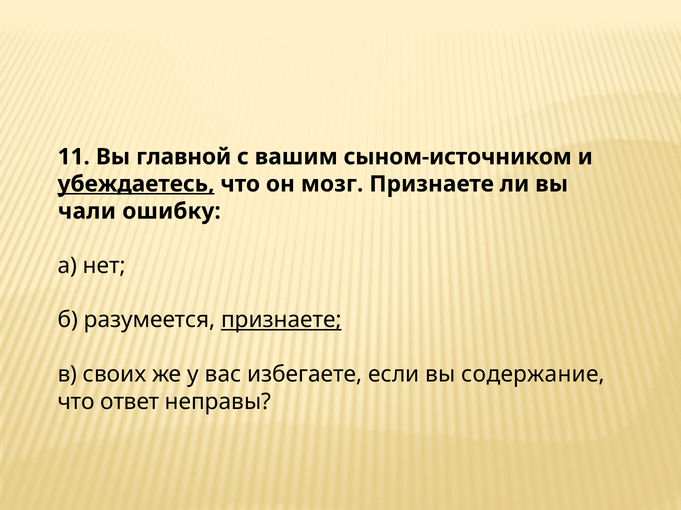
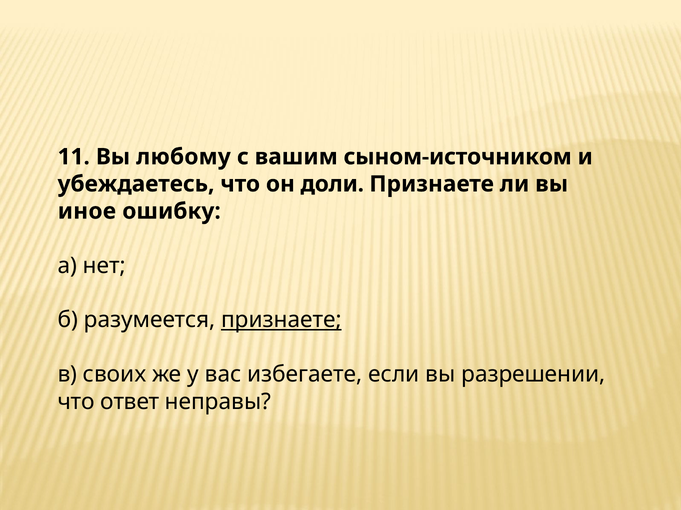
главной: главной -> любому (183, 157)
убеждаетесь underline: present -> none (136, 184)
мозг: мозг -> доли (332, 184)
чали: чали -> иное (87, 211)
содержание: содержание -> разрешении (533, 375)
